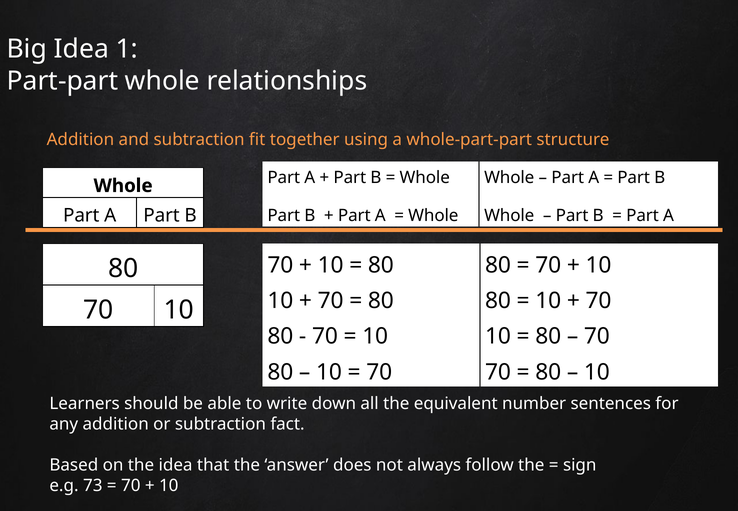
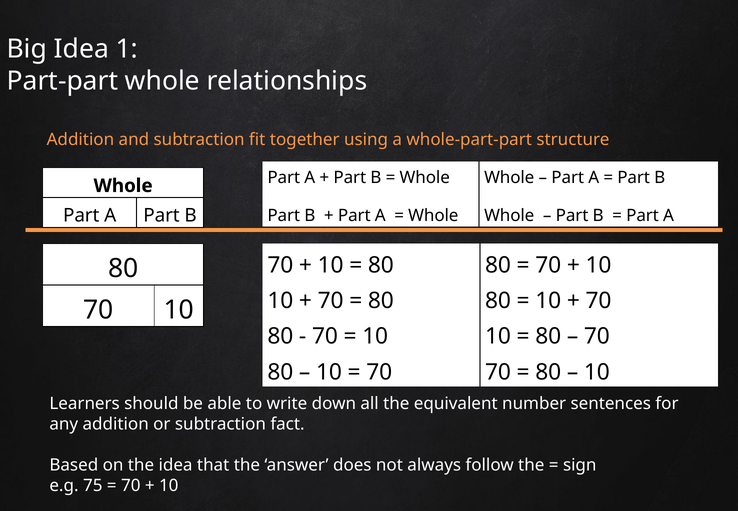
73: 73 -> 75 (93, 485)
